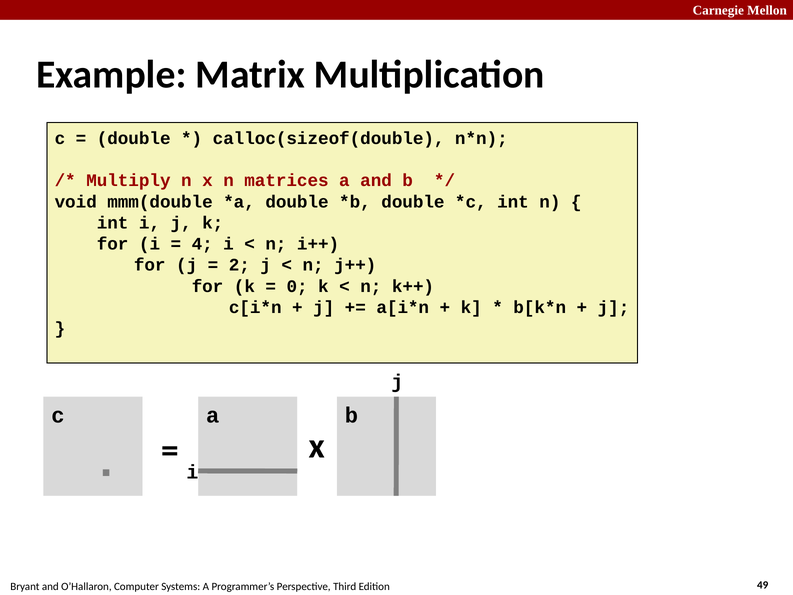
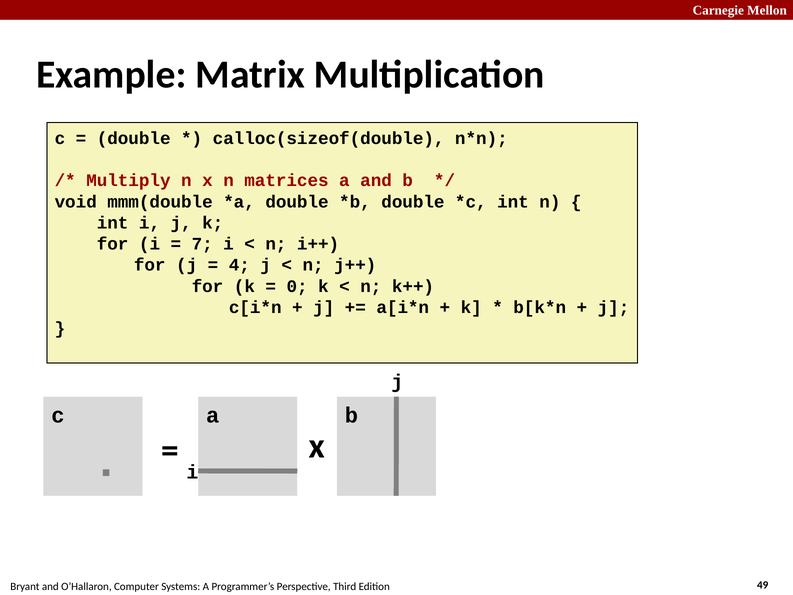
4: 4 -> 7 (202, 244)
2: 2 -> 4 (239, 265)
